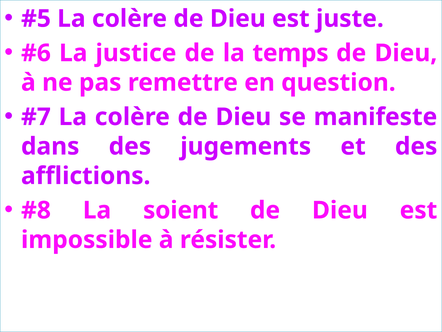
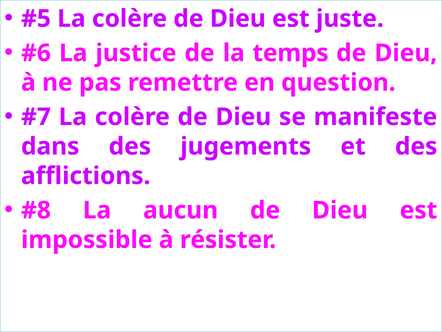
soient: soient -> aucun (181, 210)
